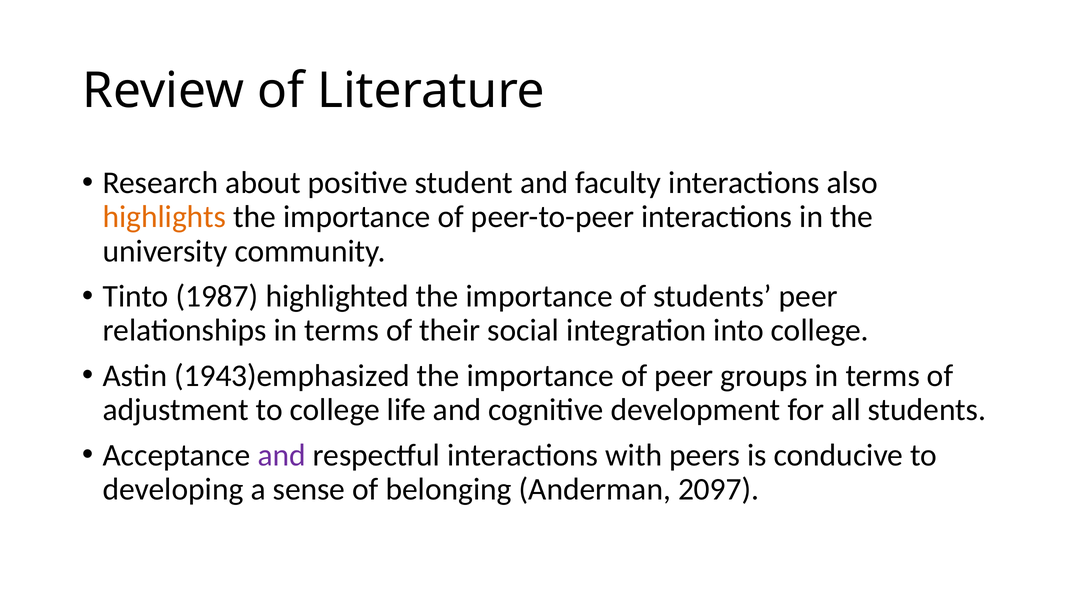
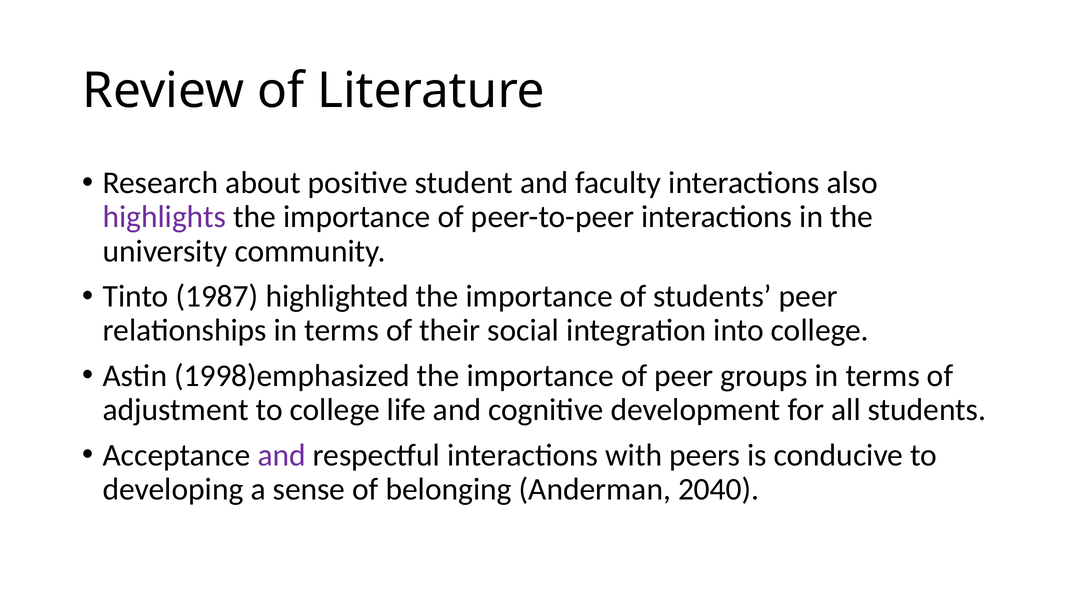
highlights colour: orange -> purple (165, 217)
1943)emphasized: 1943)emphasized -> 1998)emphasized (292, 376)
2097: 2097 -> 2040 (719, 489)
